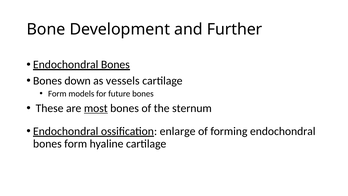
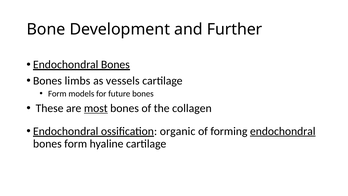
down: down -> limbs (77, 81)
sternum: sternum -> collagen (192, 108)
enlarge: enlarge -> organic (178, 131)
endochondral underline: none -> present (283, 131)
